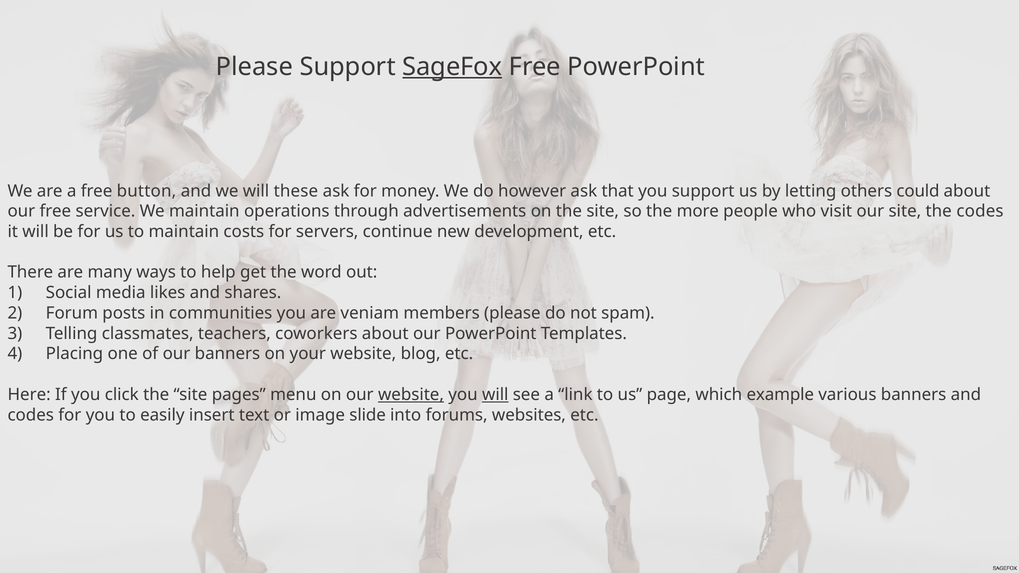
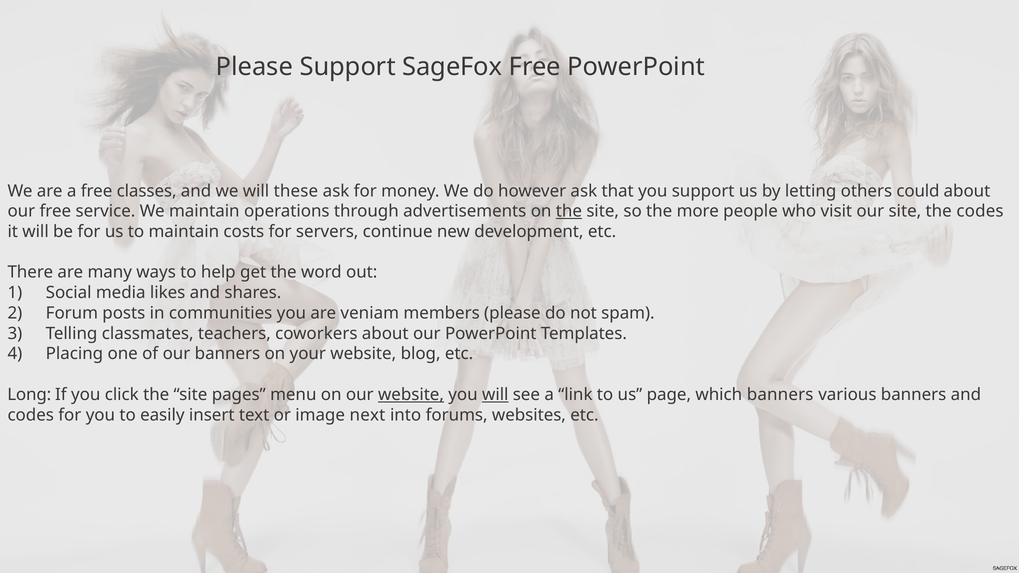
SageFox underline: present -> none (452, 67)
button: button -> classes (147, 191)
the underline: none -> present (569, 211)
Here: Here -> Long (29, 395)
which example: example -> banners (780, 395)
slide: slide -> next (367, 415)
